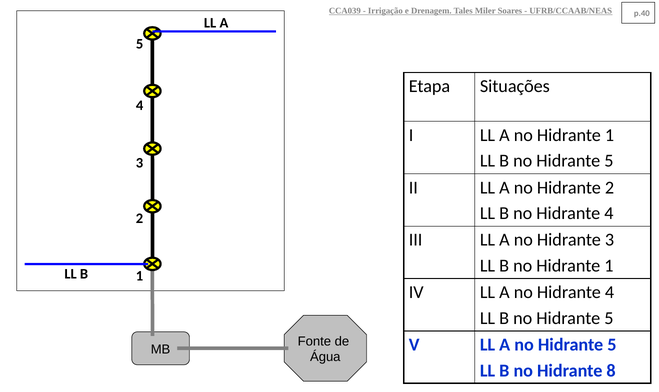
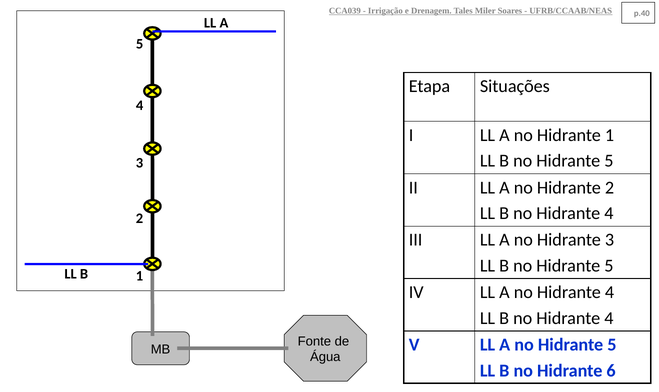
1: 1 -> 5 (609, 266)
5: 5 -> 4 (609, 318)
8: 8 -> 6 (611, 371)
